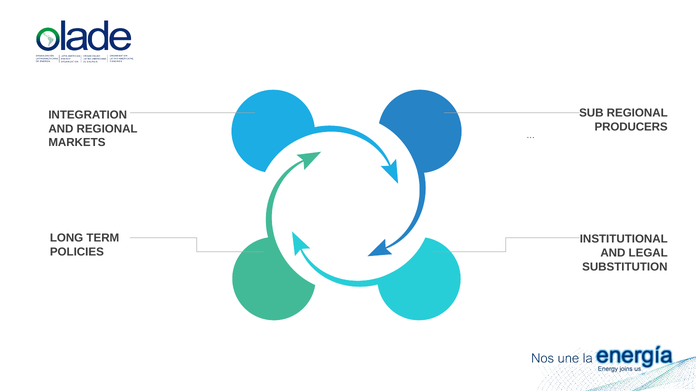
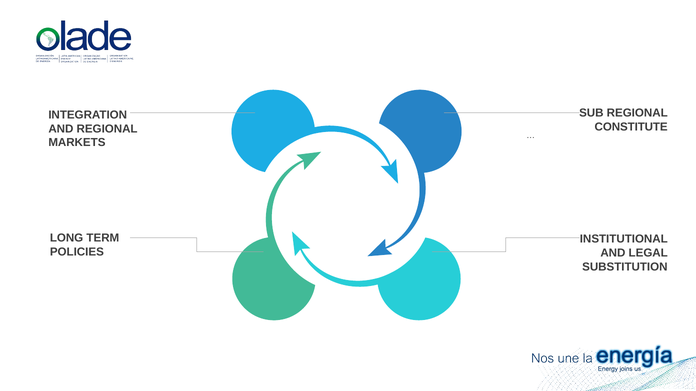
PRODUCERS: PRODUCERS -> CONSTITUTE (631, 127)
